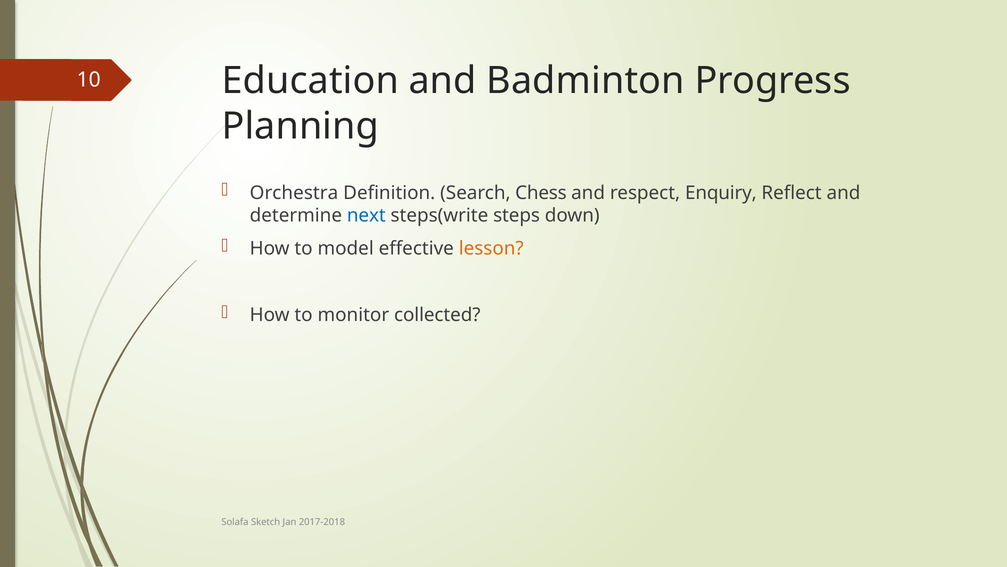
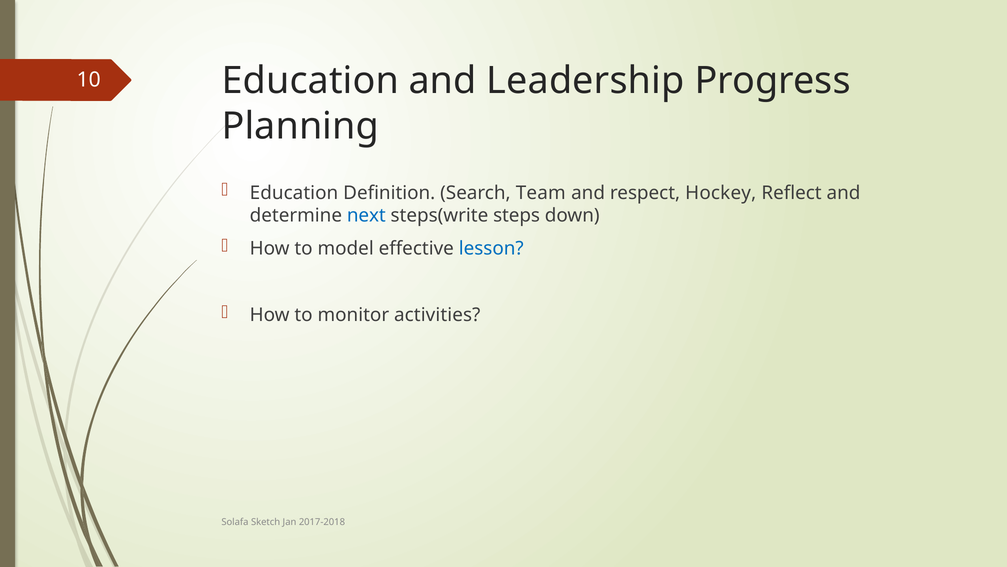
Badminton: Badminton -> Leadership (585, 81)
Orchestra: Orchestra -> Education (294, 193)
Chess: Chess -> Team (541, 193)
Enquiry: Enquiry -> Hockey (721, 193)
lesson colour: orange -> blue (491, 248)
collected: collected -> activities (437, 315)
